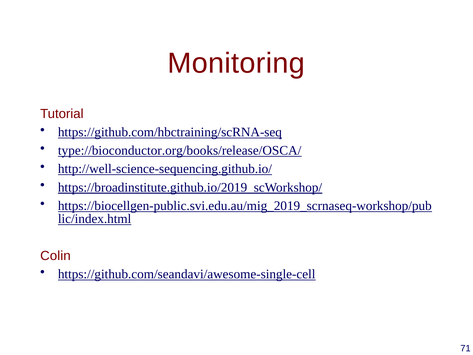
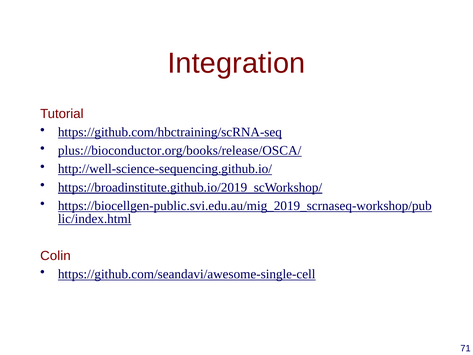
Monitoring: Monitoring -> Integration (236, 63)
type://bioconductor.org/books/release/OSCA/: type://bioconductor.org/books/release/OSCA/ -> plus://bioconductor.org/books/release/OSCA/ (180, 150)
